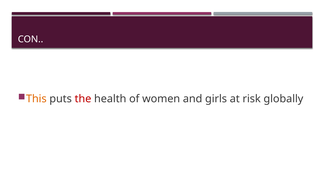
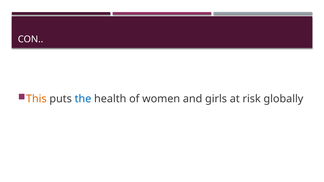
the colour: red -> blue (83, 99)
